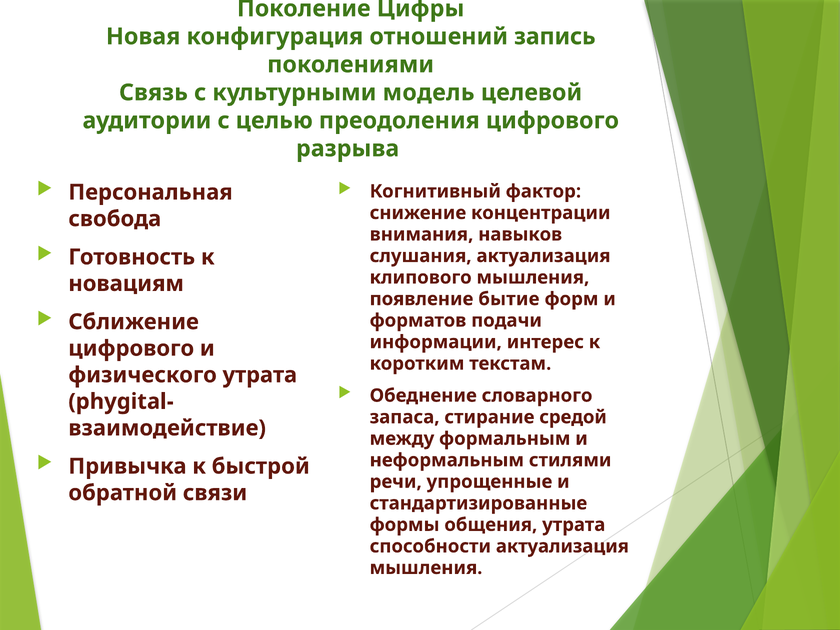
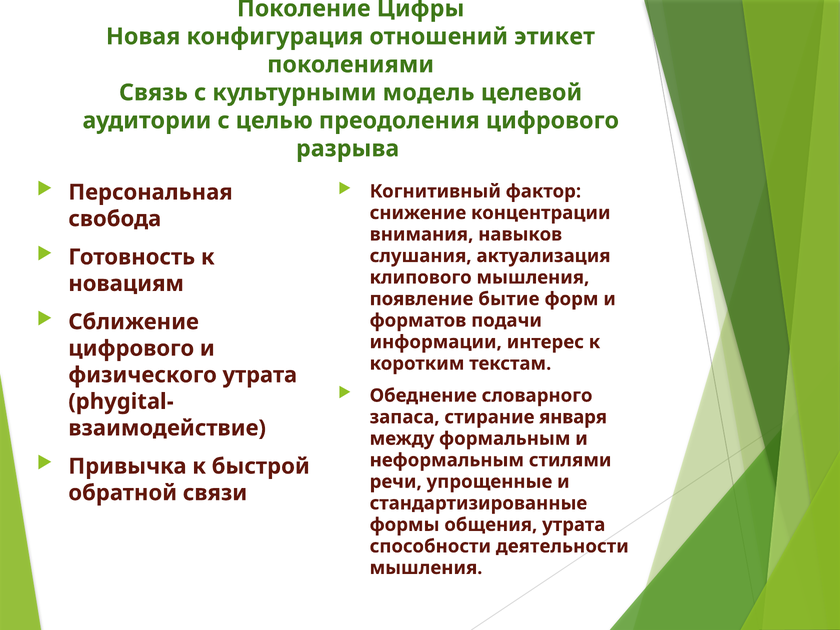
запись: запись -> этикет (555, 37)
средой: средой -> января (573, 417)
способности актуализация: актуализация -> деятельности (562, 546)
